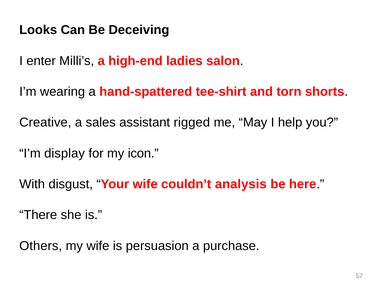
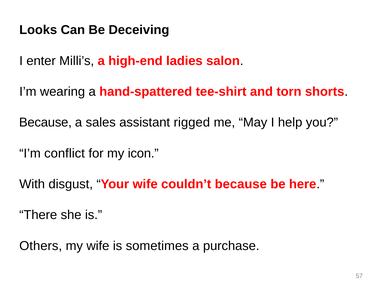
Creative: Creative -> Because (45, 123)
display: display -> conflict (65, 154)
couldn’t analysis: analysis -> because (241, 184)
persuasion: persuasion -> sometimes (157, 246)
